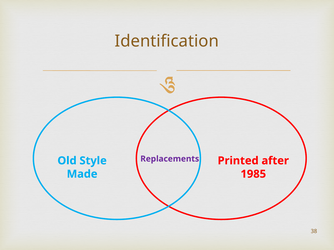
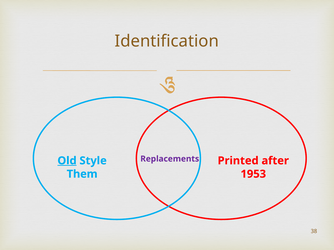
Old underline: none -> present (67, 161)
Made: Made -> Them (82, 174)
1985: 1985 -> 1953 (253, 174)
